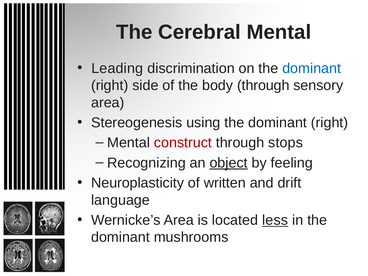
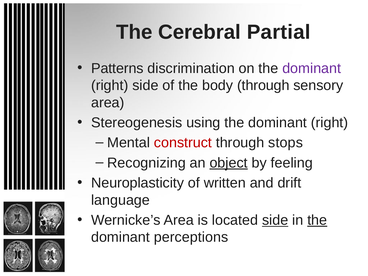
Cerebral Mental: Mental -> Partial (279, 32)
Leading: Leading -> Patterns (117, 68)
dominant colour: blue -> purple (312, 68)
located less: less -> side (275, 220)
the underline: none -> present (317, 220)
mushrooms: mushrooms -> perceptions (191, 237)
